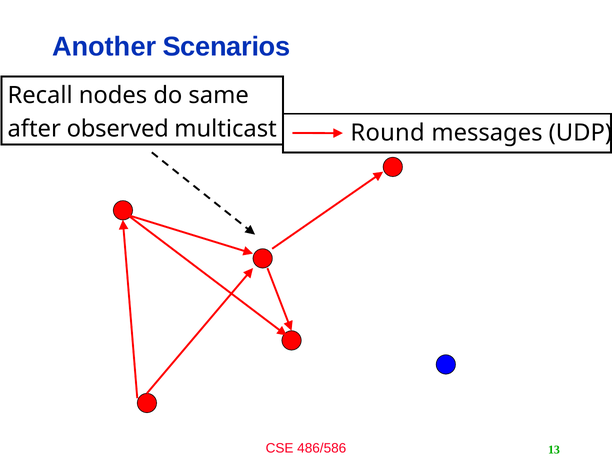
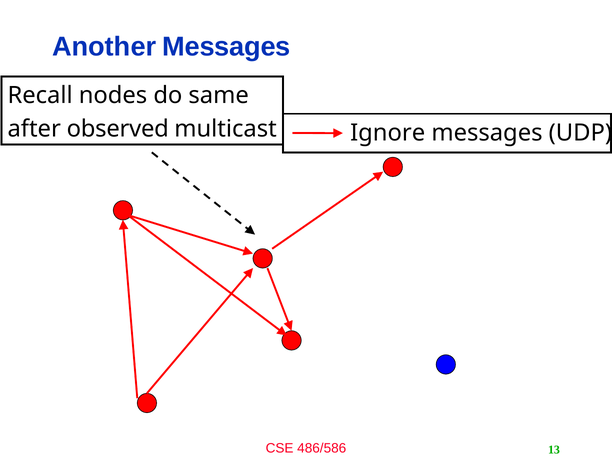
Another Scenarios: Scenarios -> Messages (226, 47)
Round: Round -> Ignore (388, 133)
